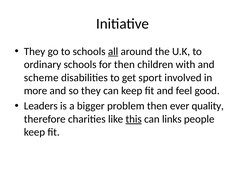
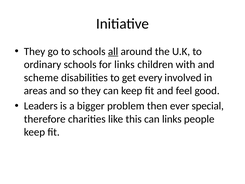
for then: then -> links (124, 64)
sport: sport -> every (150, 78)
more: more -> areas (36, 91)
quality: quality -> special (208, 106)
this underline: present -> none (134, 119)
